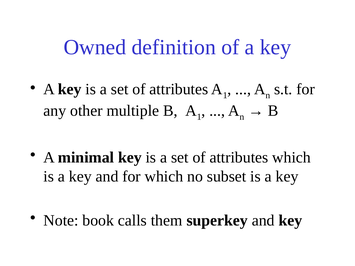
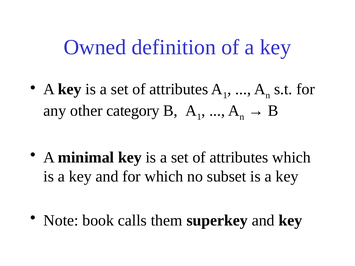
multiple: multiple -> category (133, 111)
